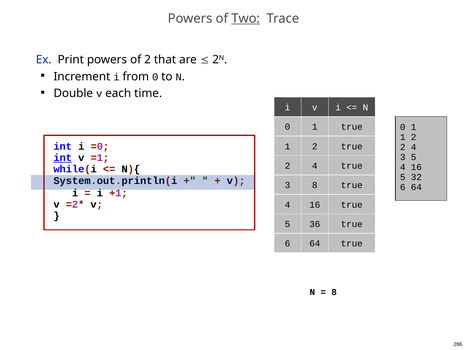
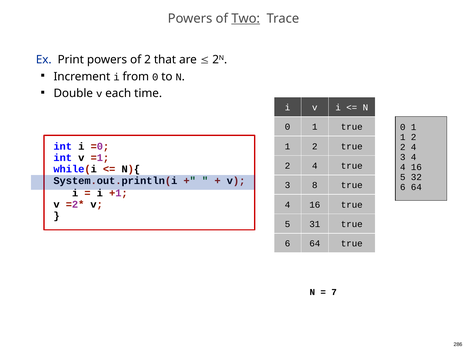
3 5: 5 -> 4 (414, 157)
int underline: present -> none (63, 158)
36: 36 -> 31 (315, 224)
8: 8 -> 7 (334, 292)
